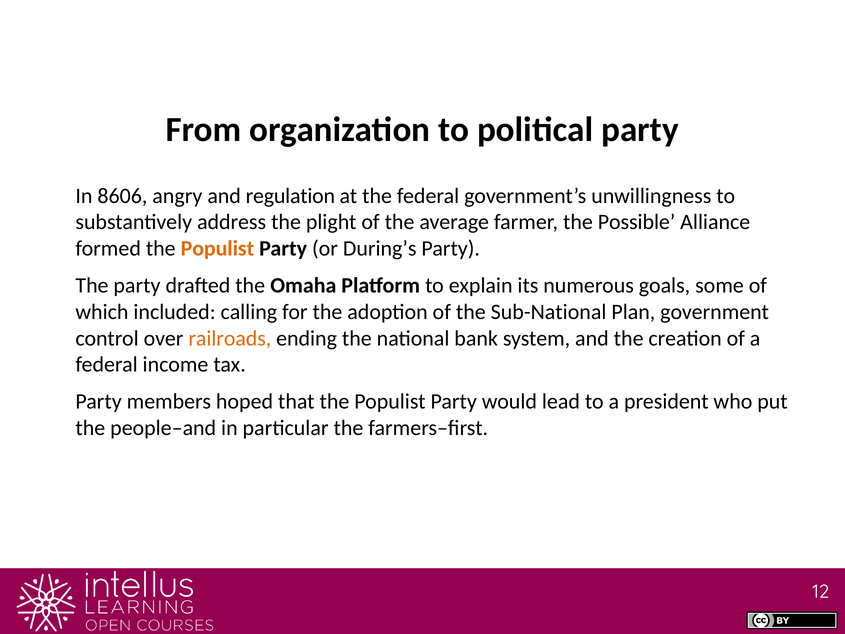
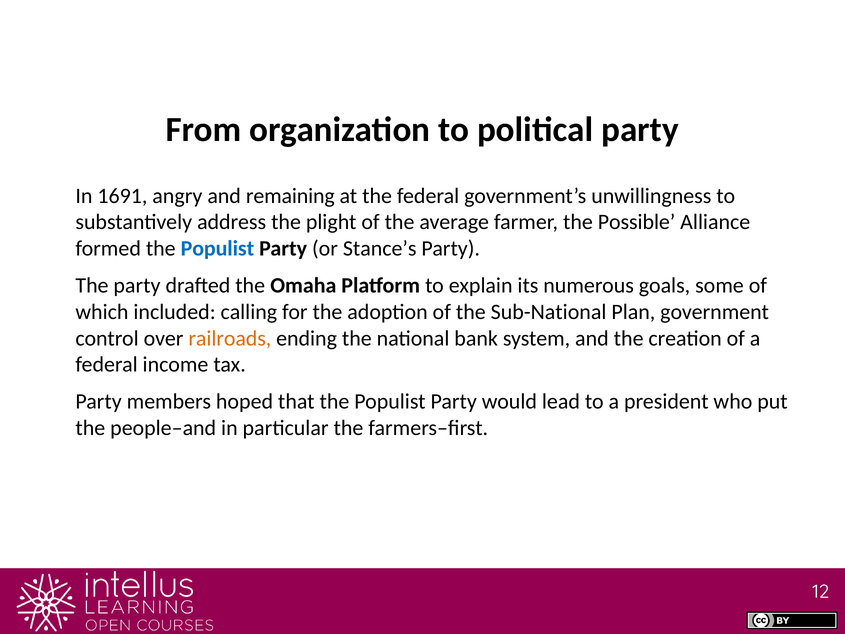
8606: 8606 -> 1691 (122, 196)
regulation: regulation -> remaining (290, 196)
Populist colour: orange -> blue (217, 248)
During’s: During’s -> Stance’s (380, 248)
